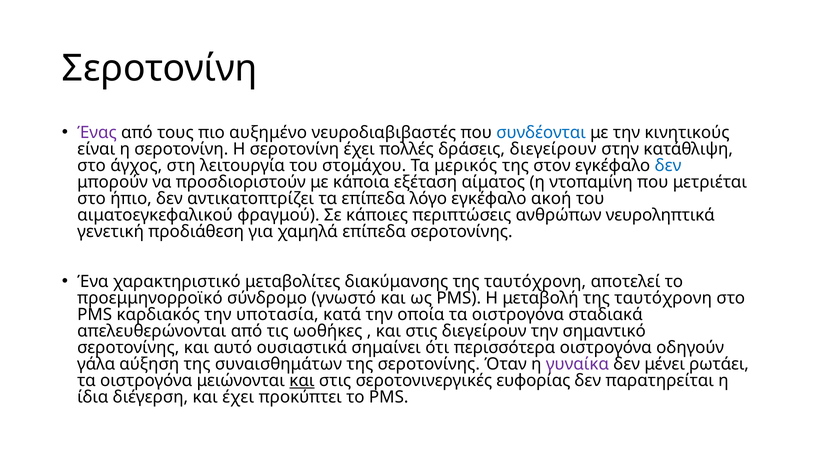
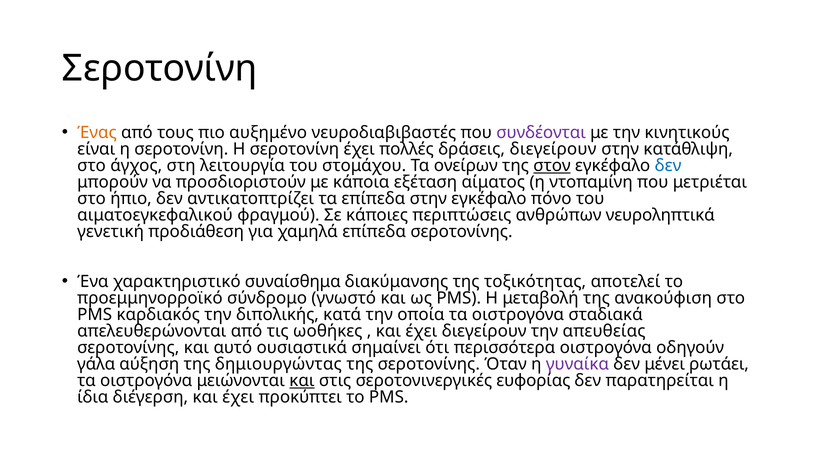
Ένας colour: purple -> orange (97, 132)
συνδέονται colour: blue -> purple (541, 132)
μερικός: μερικός -> ονείρων (466, 165)
στον underline: none -> present (552, 165)
επίπεδα λόγο: λόγο -> στην (428, 198)
ακοή: ακοή -> πόνο (551, 198)
μεταβολίτες: μεταβολίτες -> συναίσθημα (293, 281)
διακύμανσης της ταυτόχρονη: ταυτόχρονη -> τοξικότητας (535, 281)
μεταβολή της ταυτόχρονη: ταυτόχρονη -> ανακούφιση (663, 298)
υποτασία: υποτασία -> διπολικής (277, 314)
στις: στις -> έχει (421, 331)
σημαντικό: σημαντικό -> απευθείας (604, 331)
συναισθημάτων: συναισθημάτων -> δημιουργώντας (278, 363)
